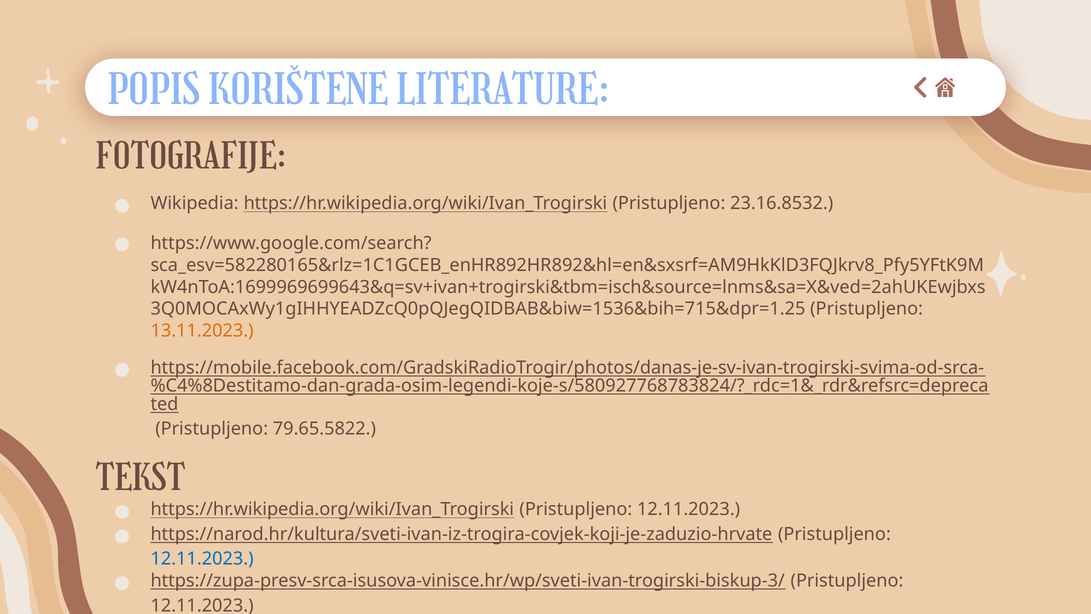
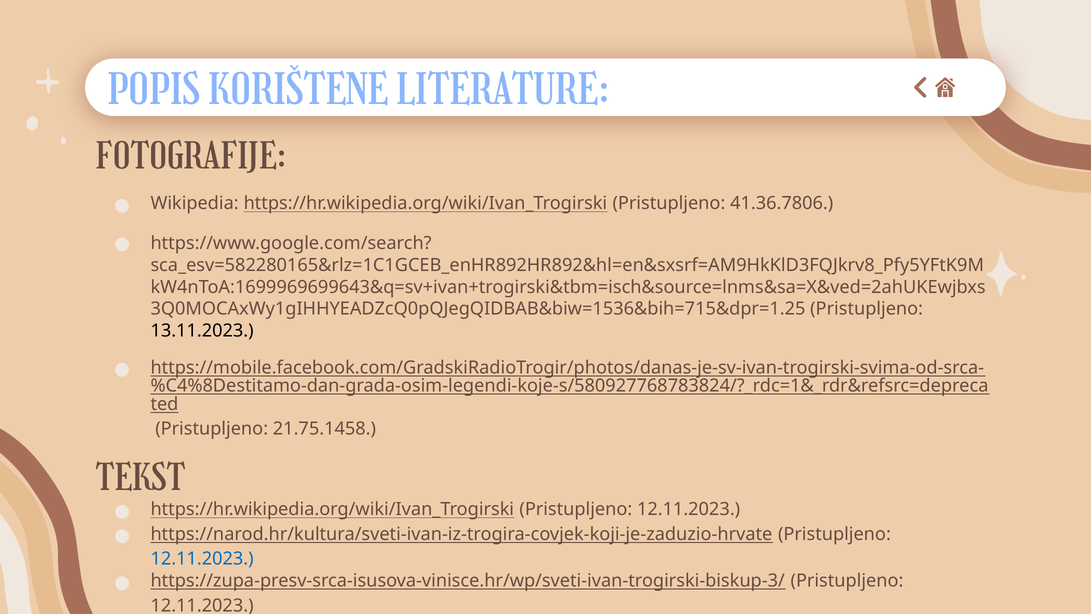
23.16.8532: 23.16.8532 -> 41.36.7806 (782, 203)
13.11.2023 colour: orange -> black (202, 331)
79.65.5822: 79.65.5822 -> 21.75.1458 (324, 429)
